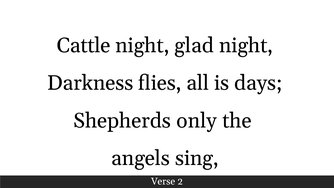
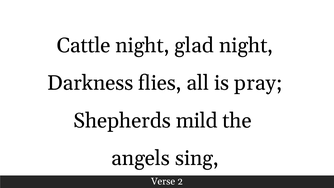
days: days -> pray (258, 83)
only: only -> mild (197, 121)
